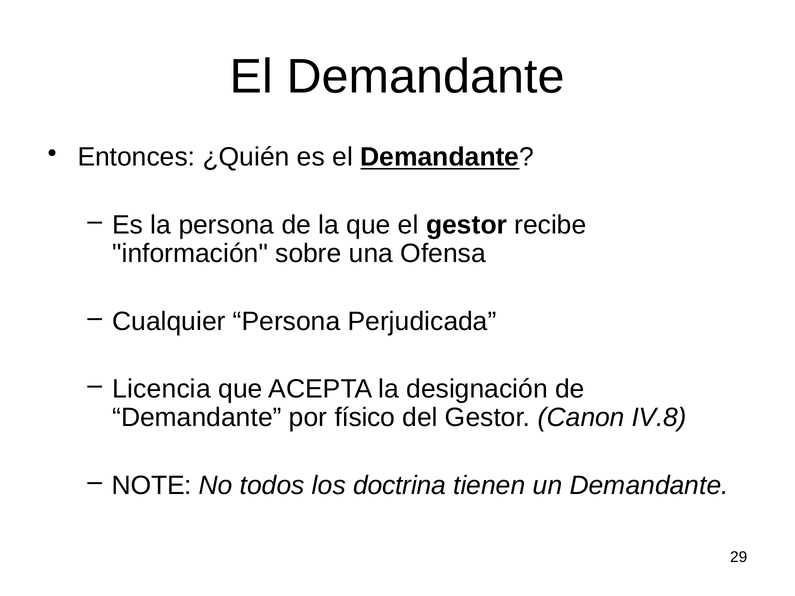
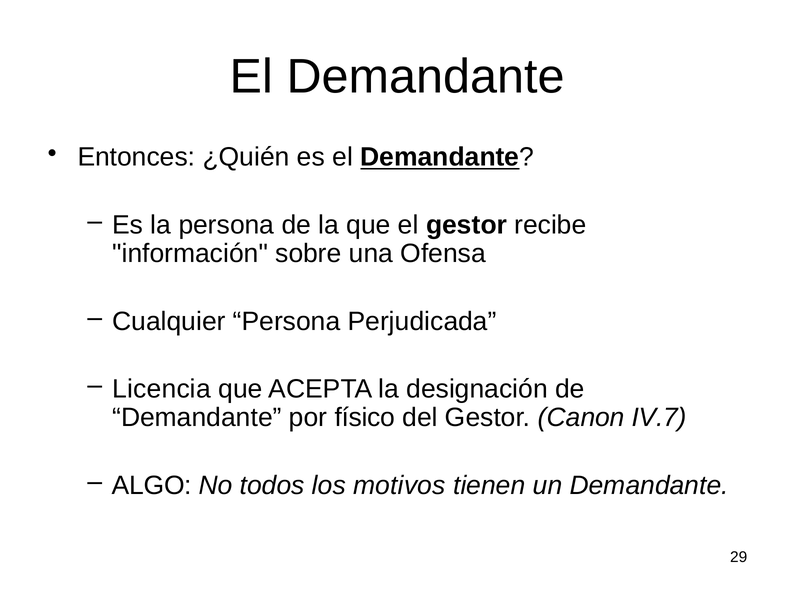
IV.8: IV.8 -> IV.7 (659, 418)
NOTE: NOTE -> ALGO (152, 486)
doctrina: doctrina -> motivos (399, 486)
